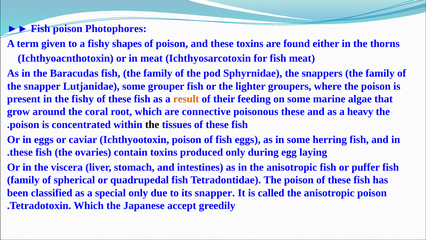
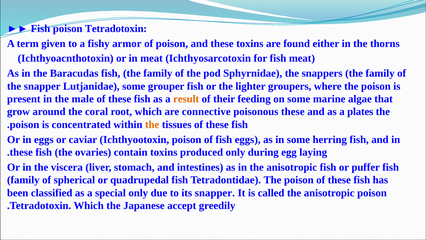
Fish poison Photophores: Photophores -> Tetradotoxin (116, 29)
shapes: shapes -> armor (127, 43)
the fishy: fishy -> male (83, 99)
heavy: heavy -> plates (360, 112)
the colour: black -> orange (152, 124)
